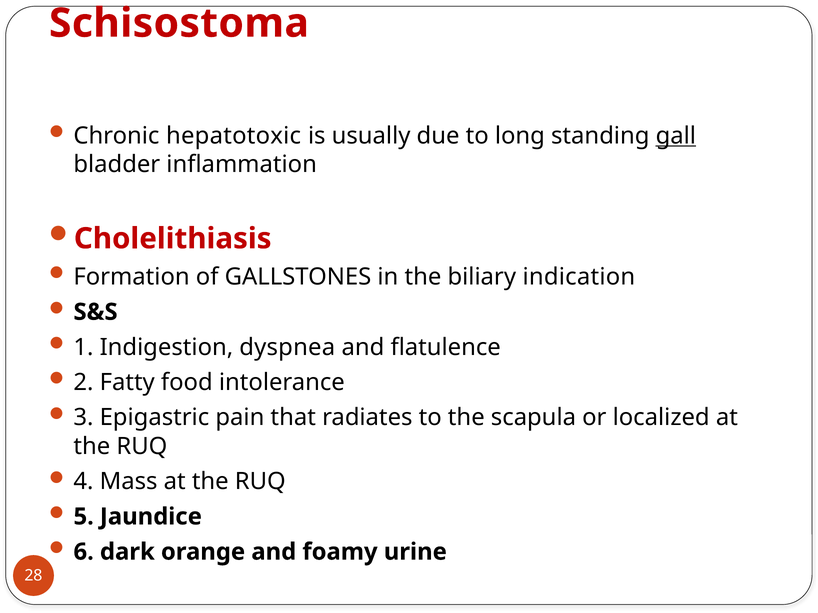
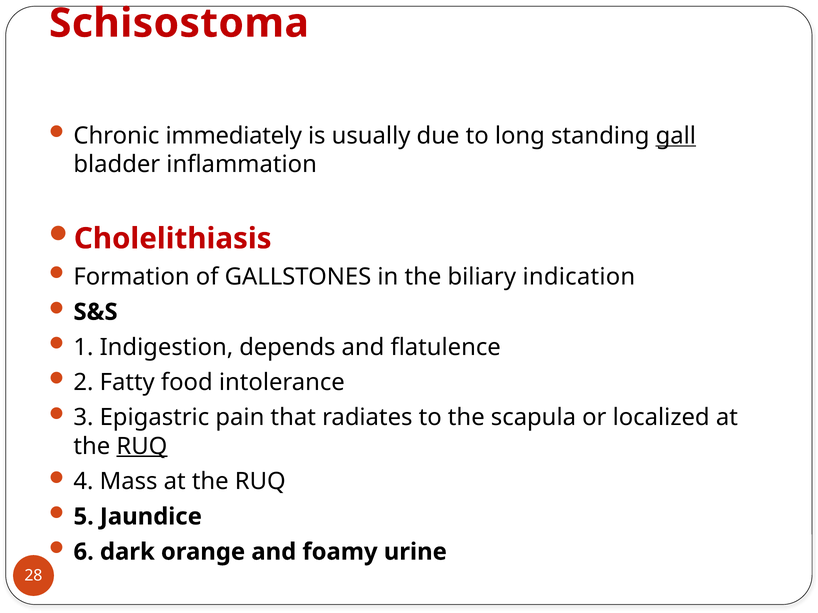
hepatotoxic: hepatotoxic -> immediately (234, 136)
dyspnea: dyspnea -> depends (287, 347)
RUQ underline: none -> present (142, 447)
